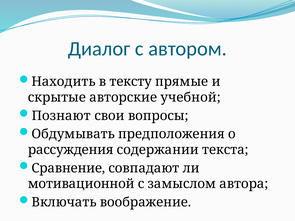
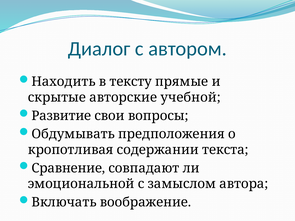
Познают: Познают -> Развитие (61, 116)
рассуждения: рассуждения -> кропотливая (71, 150)
мотивационной: мотивационной -> эмоциональной (81, 184)
